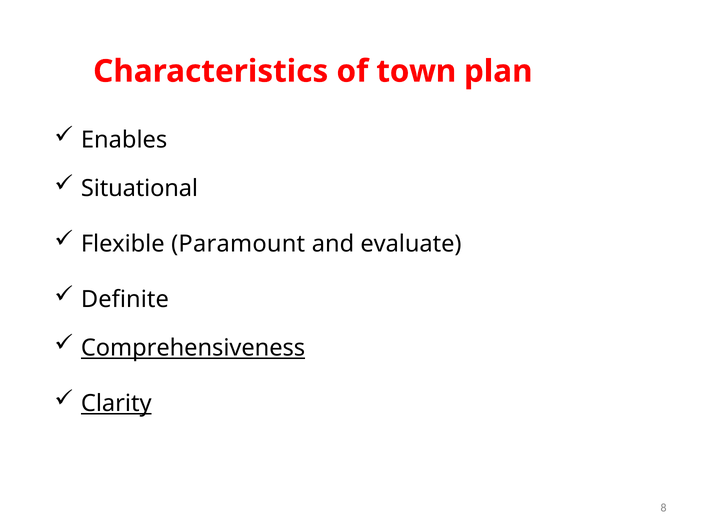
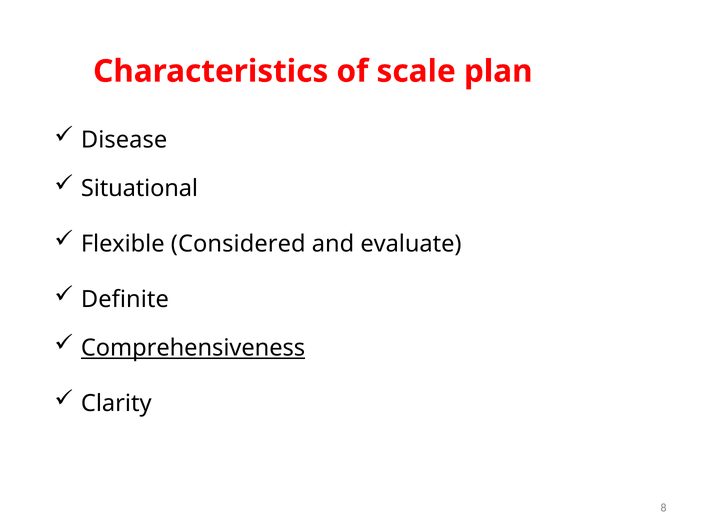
town: town -> scale (416, 71)
Enables: Enables -> Disease (124, 140)
Paramount: Paramount -> Considered (238, 244)
Clarity underline: present -> none (116, 403)
